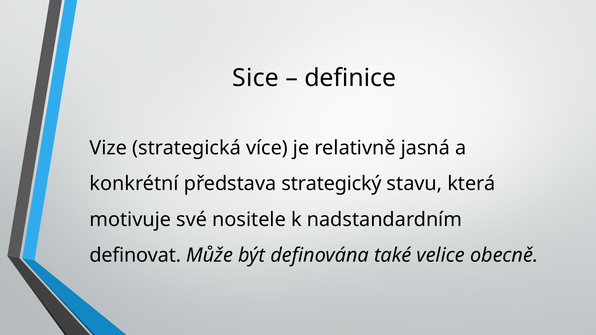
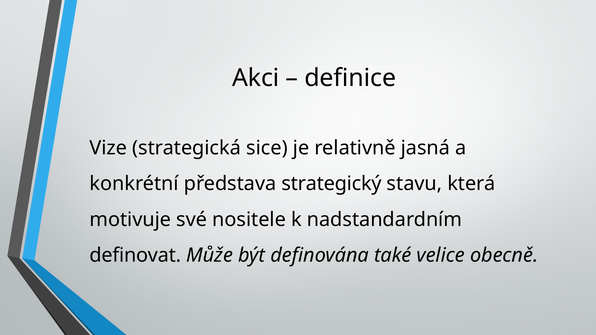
Sice: Sice -> Akci (256, 78)
více: více -> sice (267, 148)
